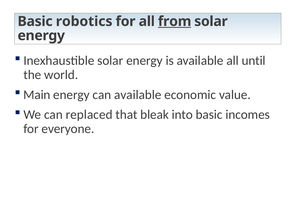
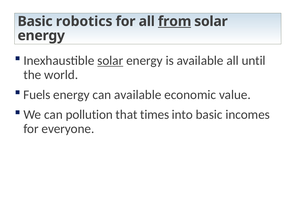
solar underline: none -> present (110, 61)
Main: Main -> Fuels (37, 95)
replaced: replaced -> pollution (89, 115)
bleak: bleak -> times (155, 115)
